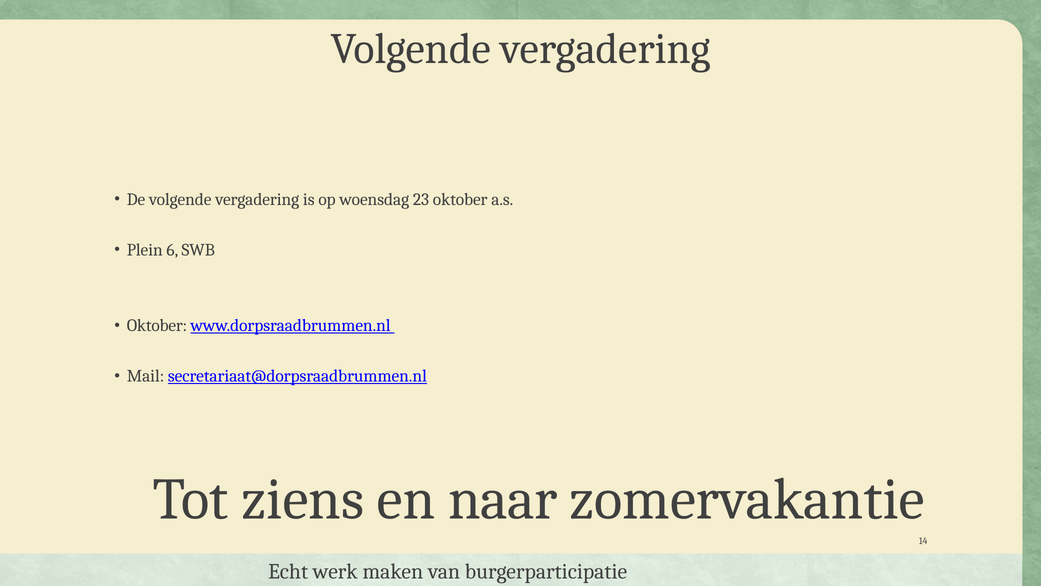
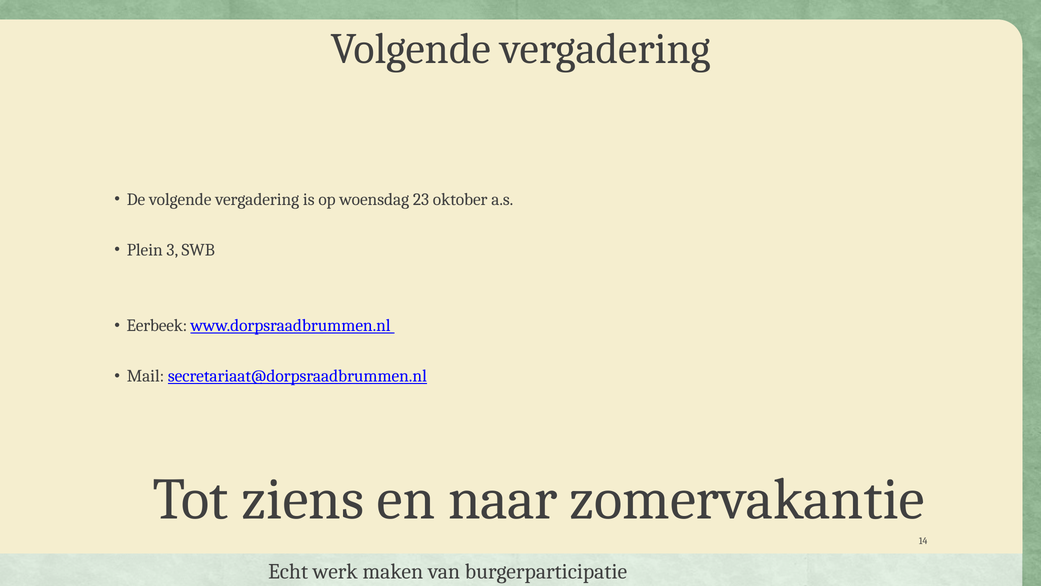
6: 6 -> 3 (172, 250)
Oktober: Oktober -> Eerbeek (157, 326)
